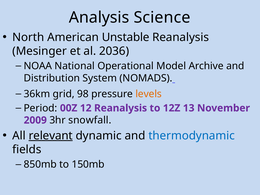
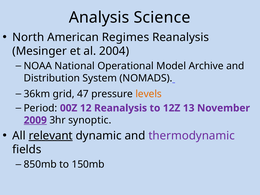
Unstable: Unstable -> Regimes (126, 37)
2036: 2036 -> 2004 (114, 51)
98: 98 -> 47 (83, 94)
2009 underline: none -> present (35, 120)
snowfall: snowfall -> synoptic (90, 120)
thermodynamic colour: blue -> purple (192, 136)
